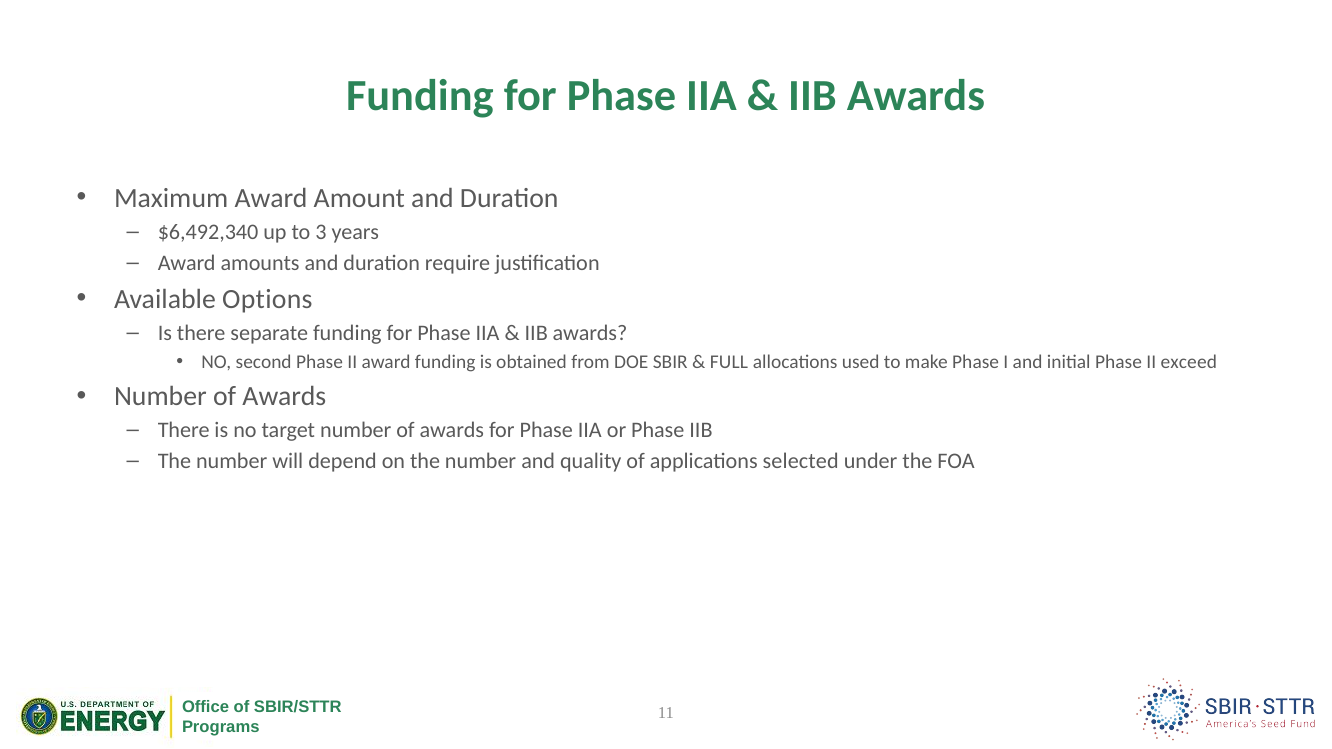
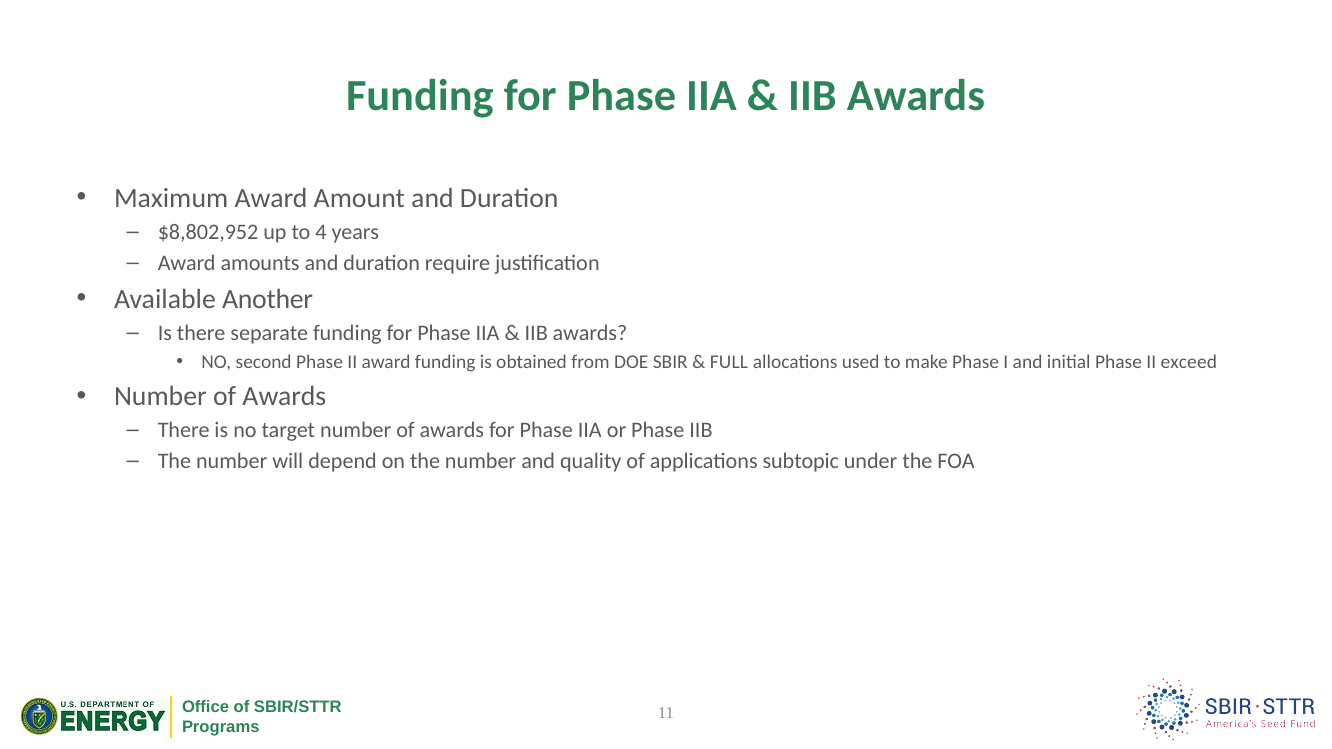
$6,492,340: $6,492,340 -> $8,802,952 (208, 232)
3: 3 -> 4 (321, 232)
Options: Options -> Another (268, 299)
selected: selected -> subtopic (801, 462)
